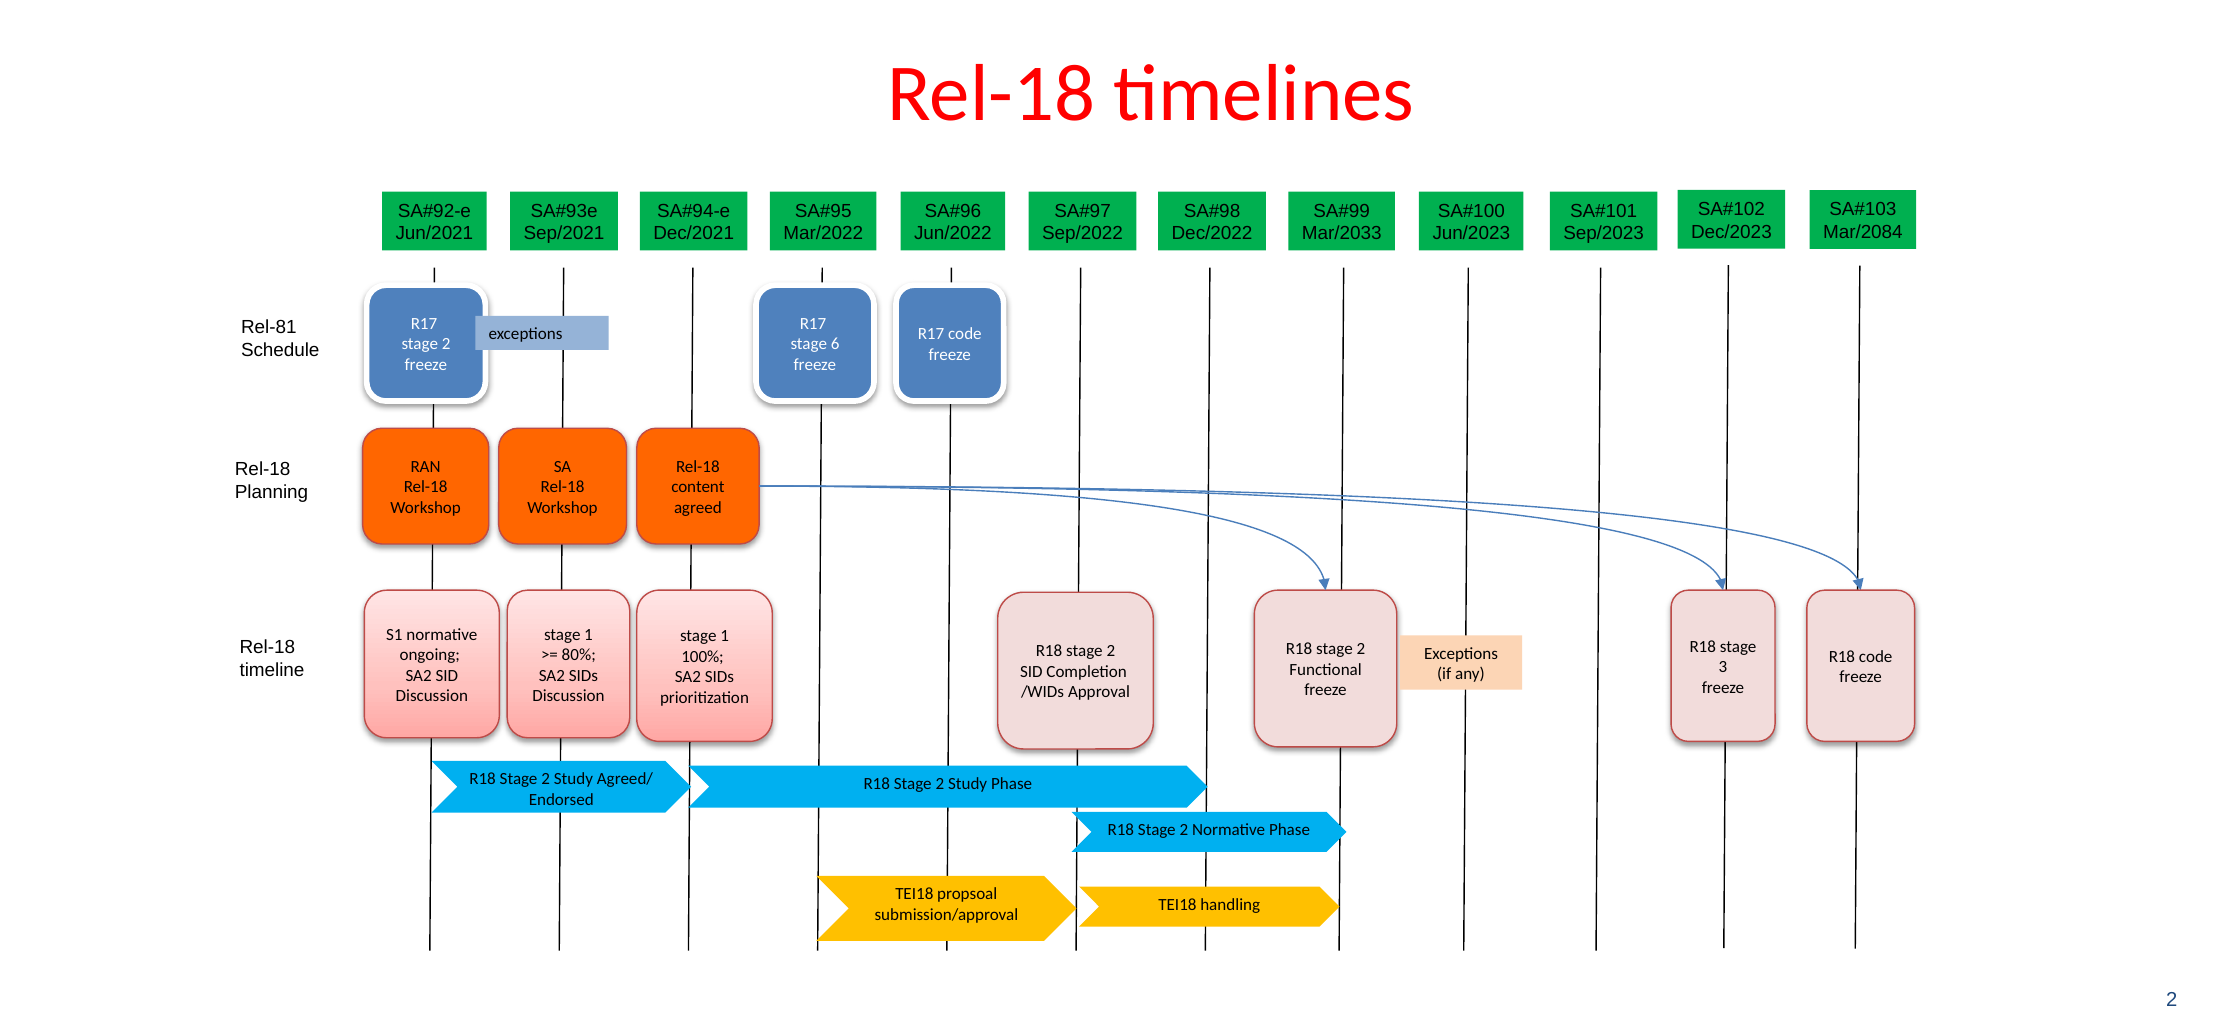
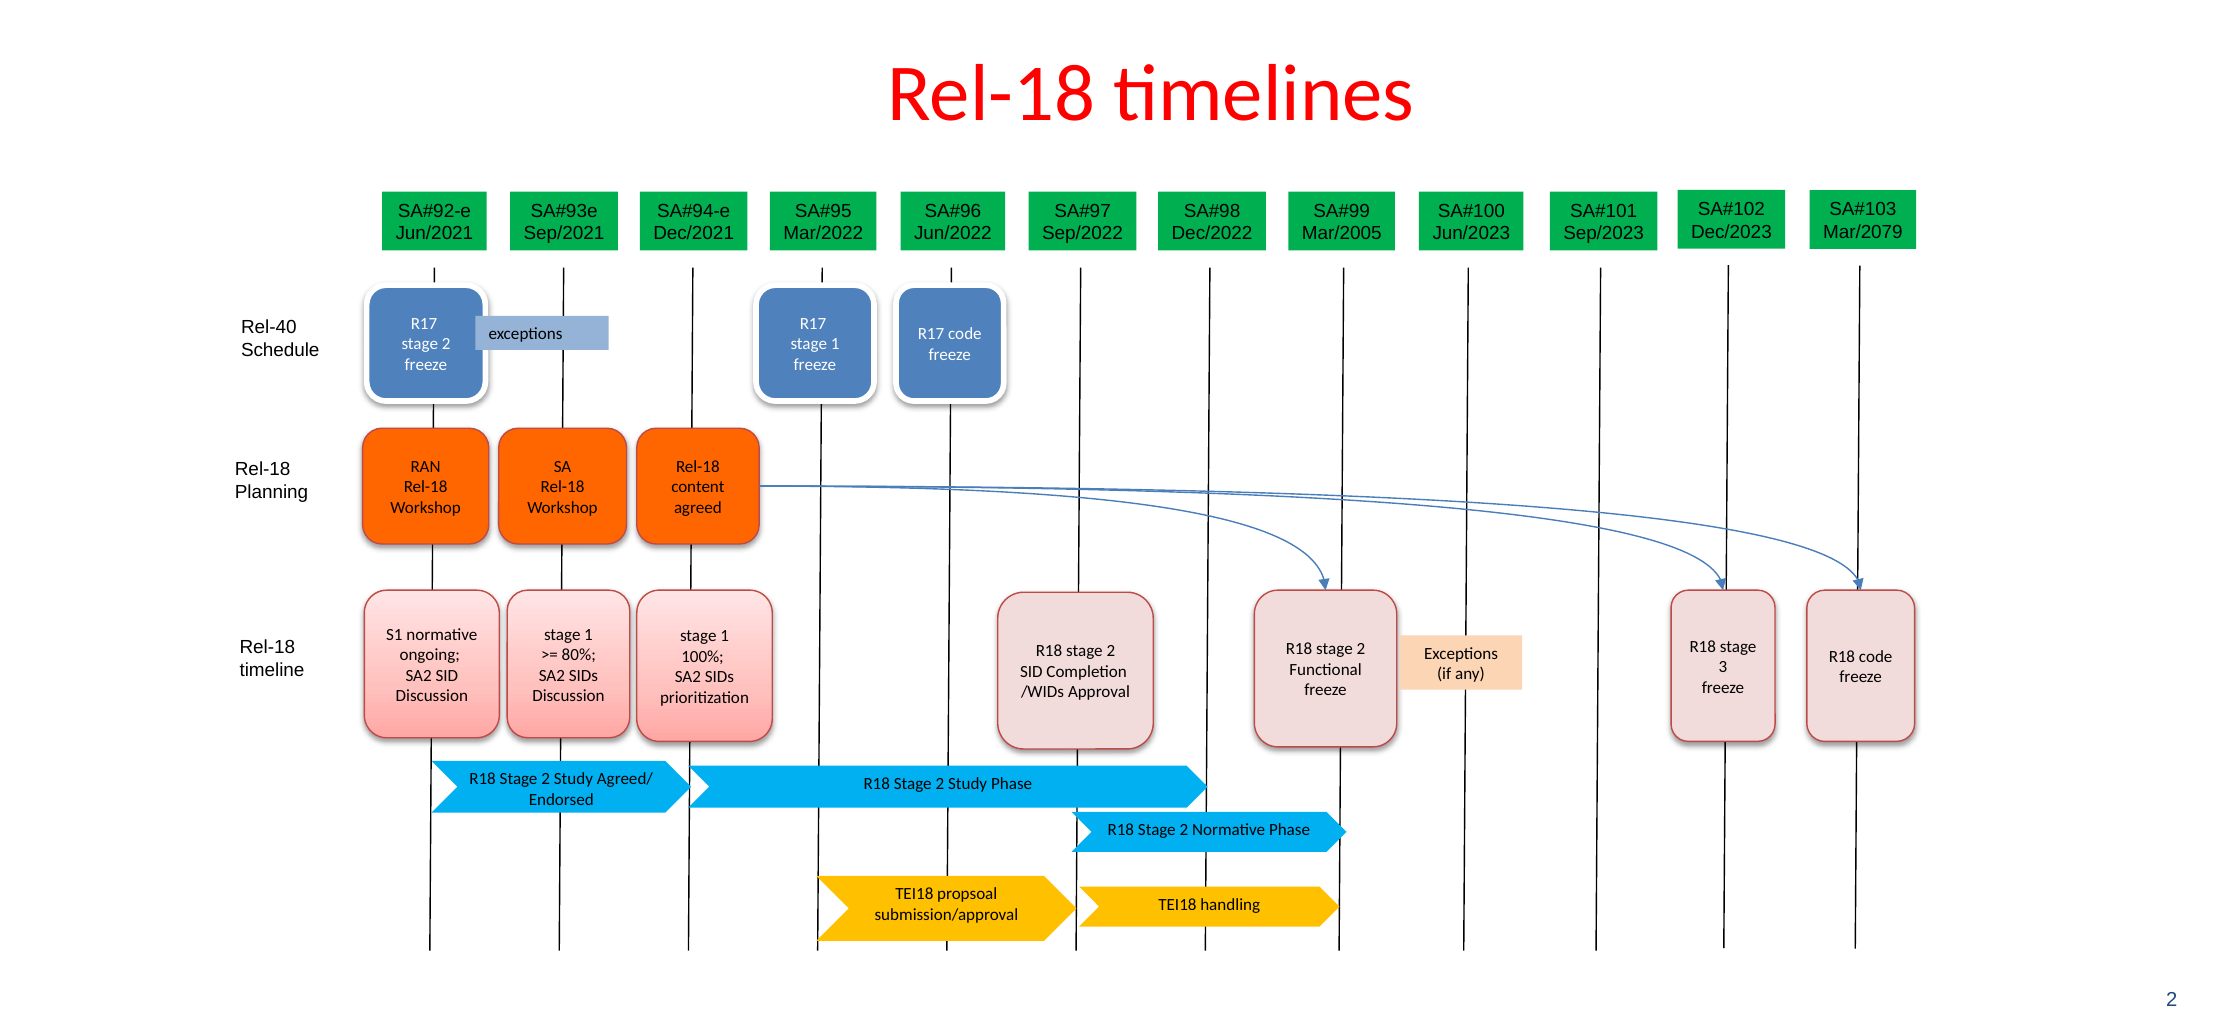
Mar/2084: Mar/2084 -> Mar/2079 (1863, 232)
Mar/2033: Mar/2033 -> Mar/2005 (1342, 234)
Rel-81: Rel-81 -> Rel-40 (269, 328)
6: 6 -> 1 (835, 344)
